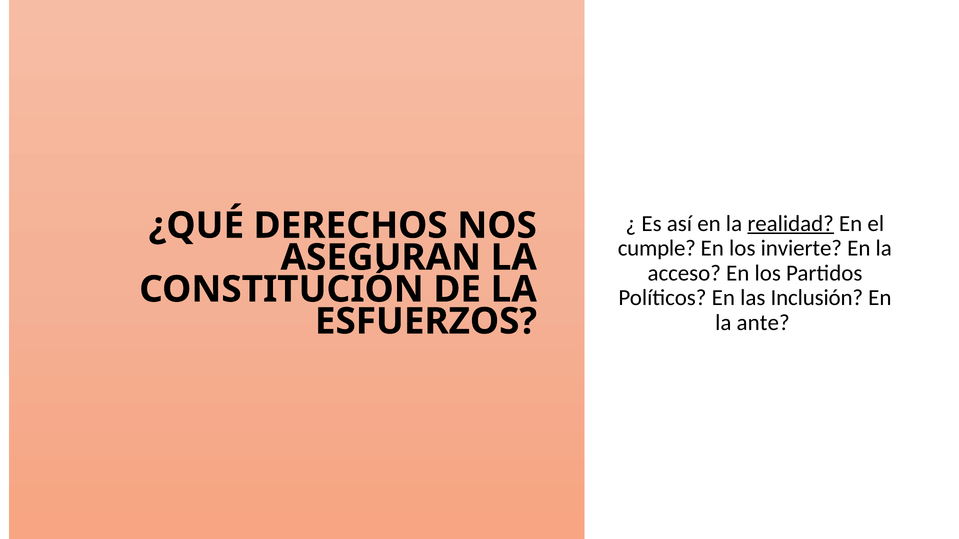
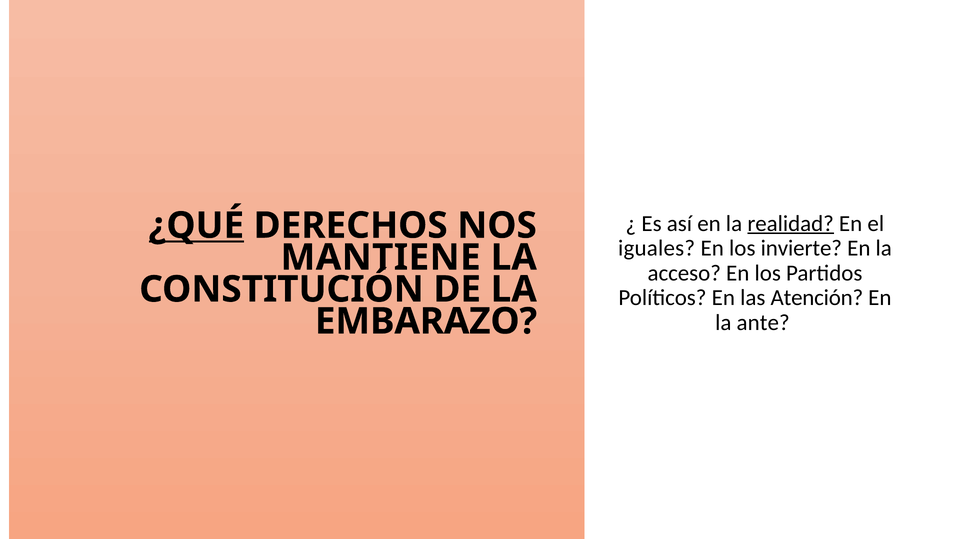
¿QUÉ underline: none -> present (196, 226)
cumple: cumple -> iguales (657, 248)
ASEGURAN: ASEGURAN -> MANTIENE (381, 258)
Inclusión: Inclusión -> Atención (817, 298)
ESFUERZOS: ESFUERZOS -> EMBARAZO (426, 322)
